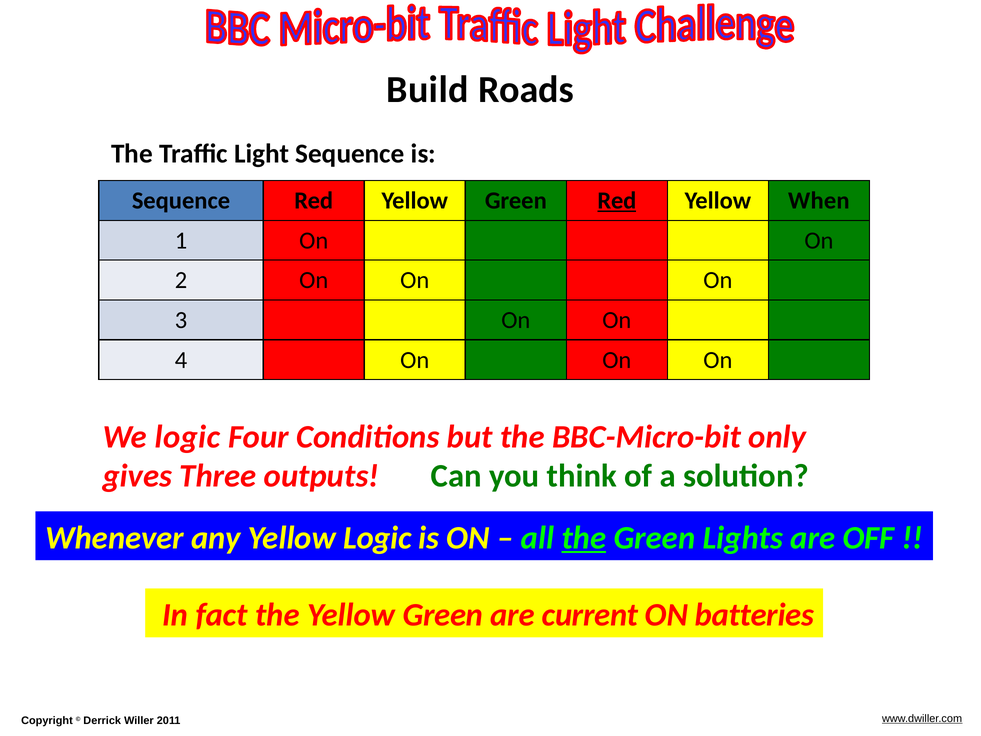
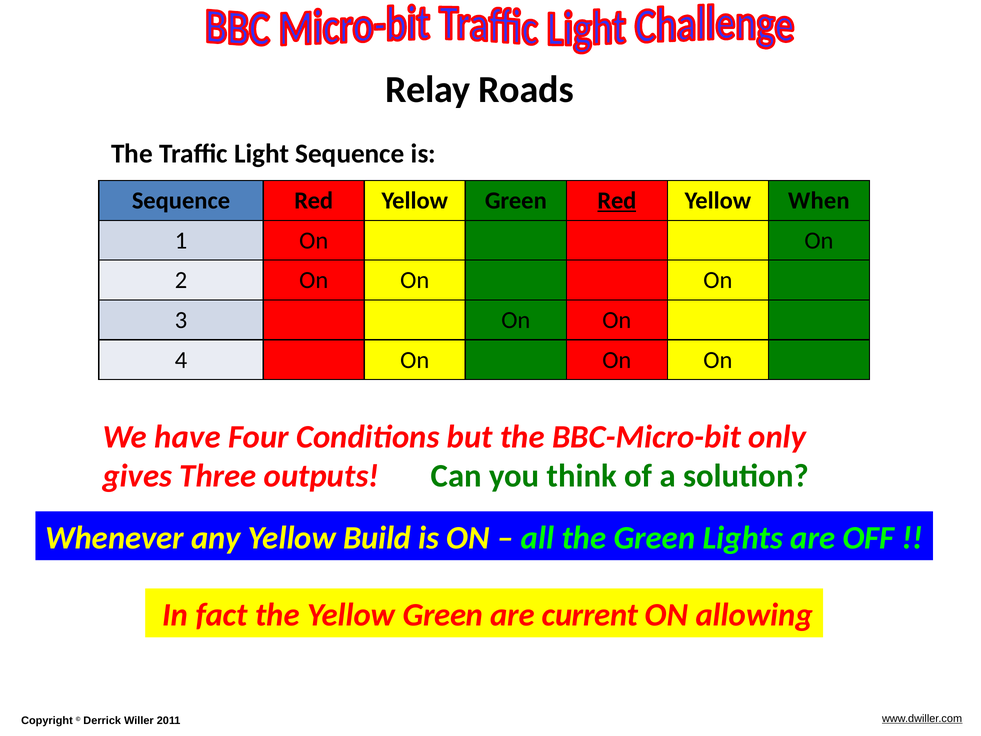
Build: Build -> Relay (428, 90)
We logic: logic -> have (188, 437)
Yellow Logic: Logic -> Build (377, 538)
the underline: present -> none (584, 538)
batteries: batteries -> allowing (754, 615)
